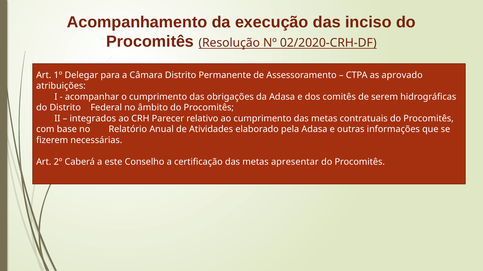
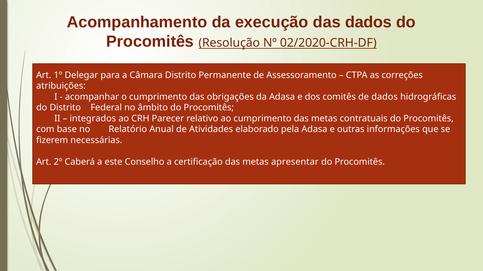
das inciso: inciso -> dados (368, 22)
aprovado: aprovado -> correções (402, 75)
de serem: serem -> dados (385, 97)
